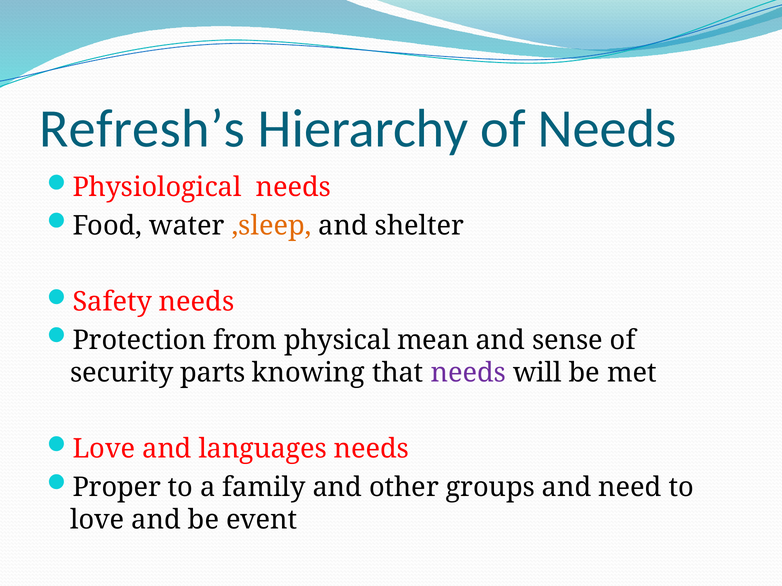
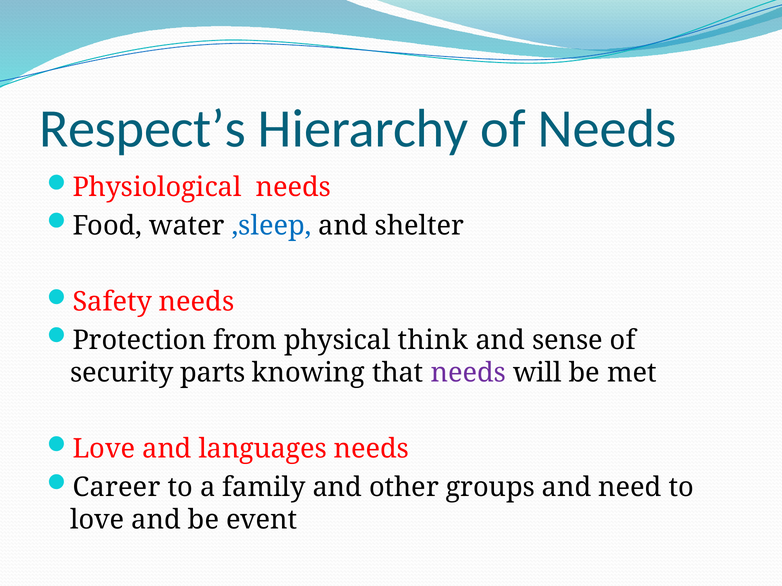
Refresh’s: Refresh’s -> Respect’s (142, 129)
,sleep colour: orange -> blue (272, 226)
mean: mean -> think (433, 340)
Proper: Proper -> Career (117, 488)
